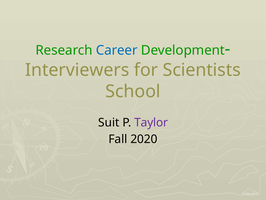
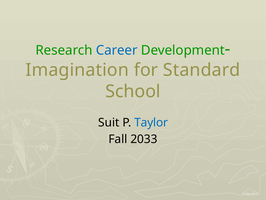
Interviewers: Interviewers -> Imagination (77, 70)
Scientists: Scientists -> Standard (202, 70)
Taylor colour: purple -> blue (151, 122)
2020: 2020 -> 2033 (144, 139)
